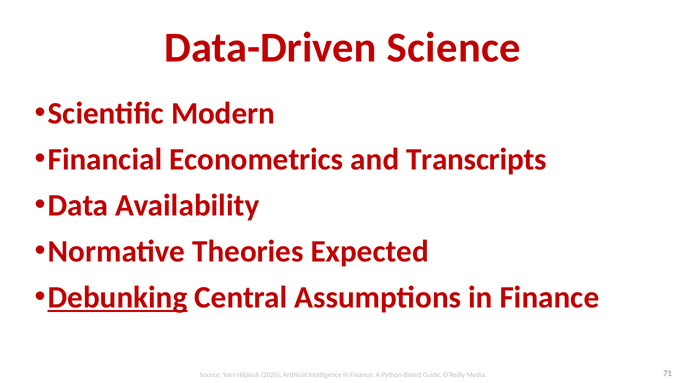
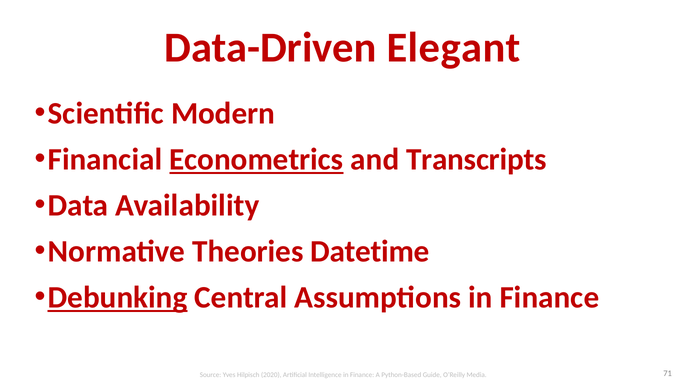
Science: Science -> Elegant (454, 48)
Econometrics underline: none -> present (256, 160)
Expected: Expected -> Datetime (370, 252)
